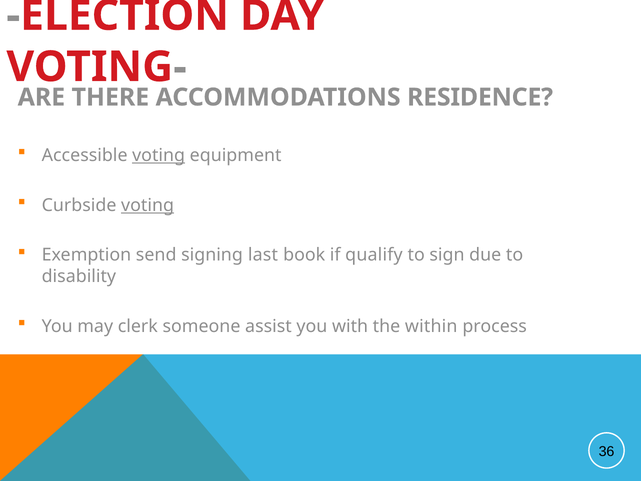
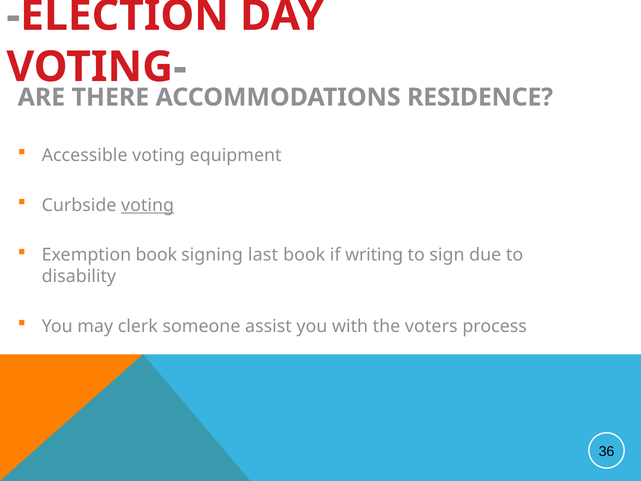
voting underline: present -> none (159, 155)
Exemption send: send -> book (156, 255)
qualify: qualify -> writing (374, 255)
within: within -> voters (431, 326)
